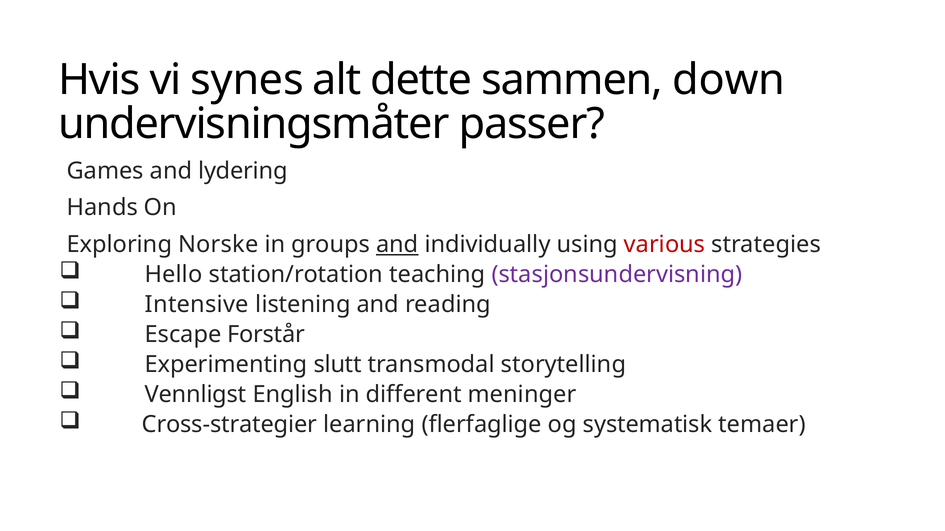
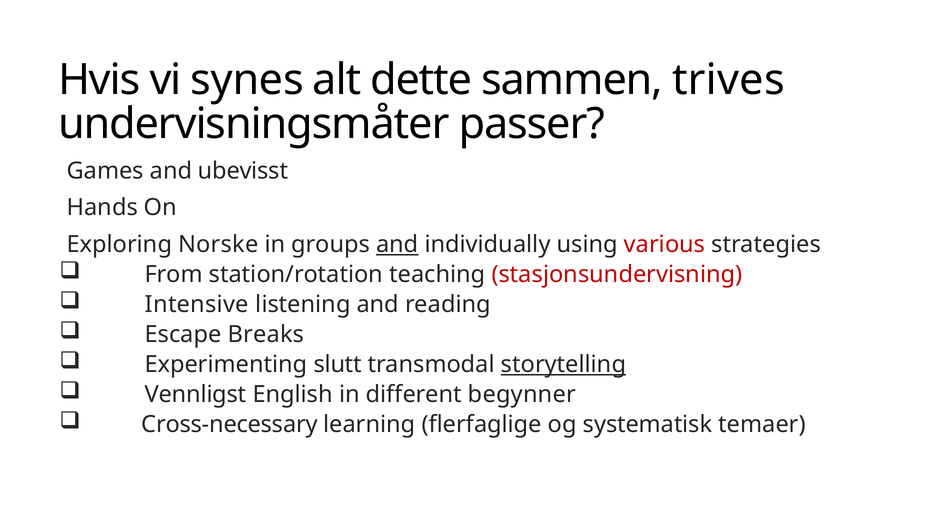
down: down -> trives (728, 80)
lydering: lydering -> ubevisst (243, 171)
Hello: Hello -> From (174, 275)
stasjonsundervisning colour: purple -> red (617, 275)
Forstår: Forstår -> Breaks (266, 335)
storytelling underline: none -> present (564, 365)
meninger: meninger -> begynner (522, 395)
Cross-strategier: Cross-strategier -> Cross-necessary (230, 425)
